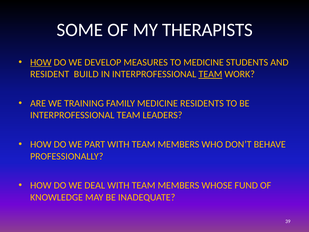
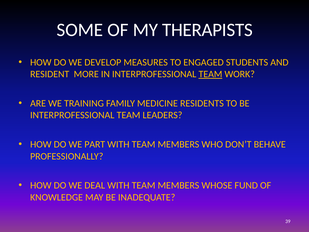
HOW underline: present -> none (41, 62)
TO MEDICINE: MEDICINE -> ENGAGED (204, 62)
BUILD: BUILD -> MORE (86, 74)
